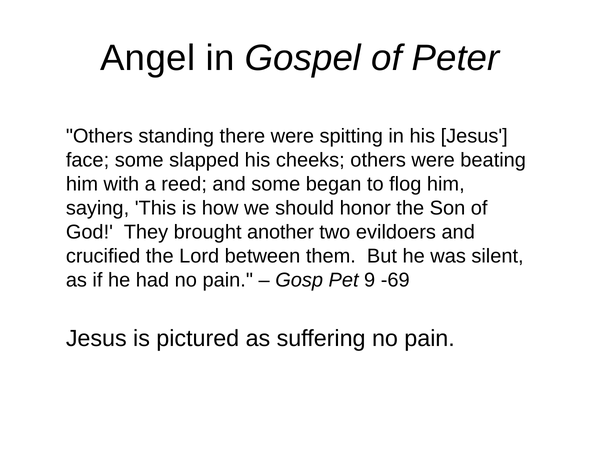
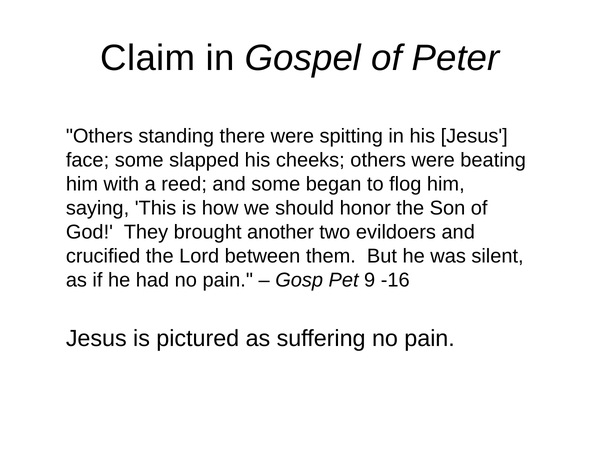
Angel: Angel -> Claim (148, 58)
-69: -69 -> -16 (395, 280)
